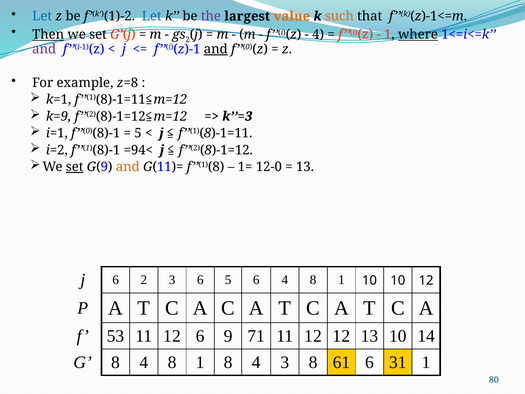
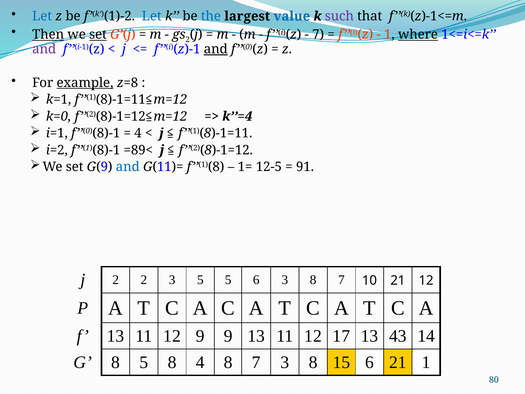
the colour: purple -> blue (211, 16)
value colour: orange -> blue (292, 16)
such colour: orange -> purple (339, 16)
set underline: none -> present (98, 35)
4: 4 -> 7 (318, 35)
example underline: none -> present (85, 83)
k=9: k=9 -> k=0 (59, 116)
k’’=3: k’’=3 -> k’’=4 (237, 116)
5: 5 -> 4 (138, 133)
=94<: =94< -> =89< (138, 150)
set underline: present -> none (75, 167)
and colour: orange -> blue (128, 167)
12-0: 12-0 -> 12-5 (269, 167)
13: 13 -> 91 (305, 167)
j 6: 6 -> 2 (116, 280)
3 6: 6 -> 5 (200, 280)
6 4: 4 -> 3 (285, 280)
1: 1 -> 7 (341, 280)
10 10: 10 -> 21 (398, 280)
f 53: 53 -> 13 (116, 336)
12 6: 6 -> 9 (200, 336)
9 71: 71 -> 13 (256, 336)
12 12: 12 -> 17 (341, 336)
13 10: 10 -> 43 (398, 336)
G 8 4: 4 -> 5 (144, 362)
1: 1 -> 4 (200, 362)
4: 4 -> 7 (256, 362)
61: 61 -> 15 (341, 362)
6 31: 31 -> 21 (398, 362)
